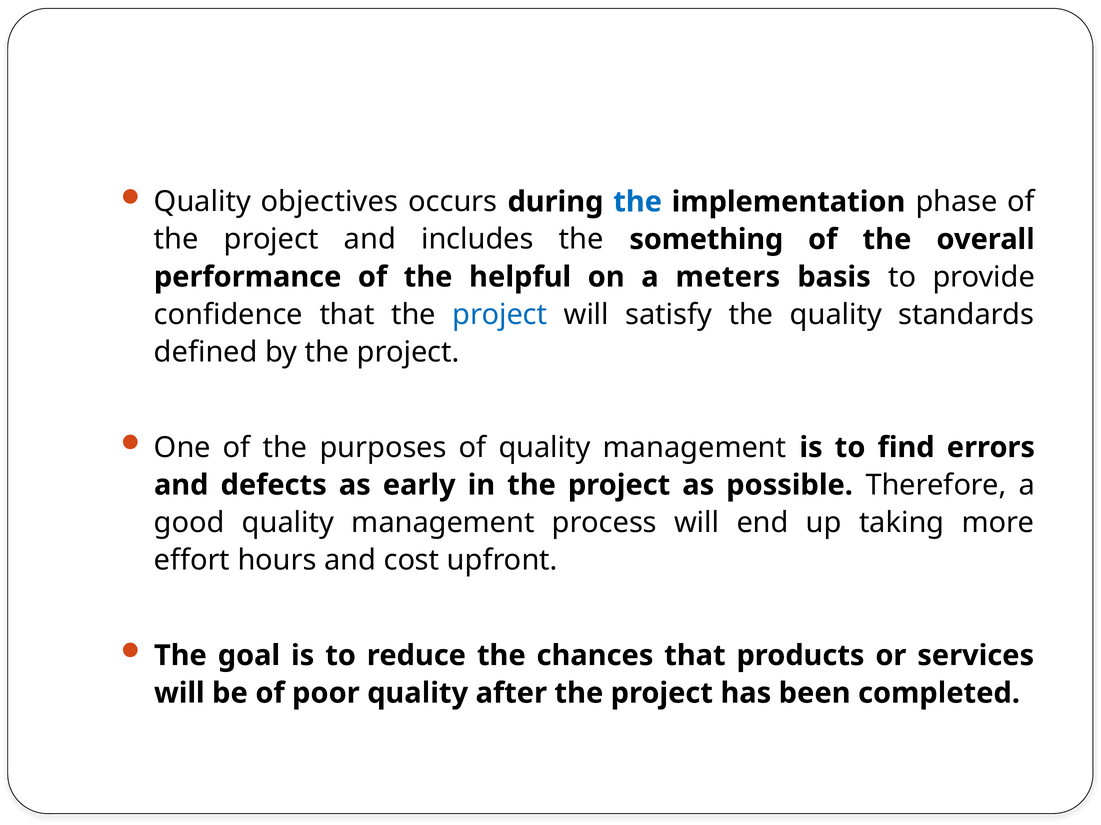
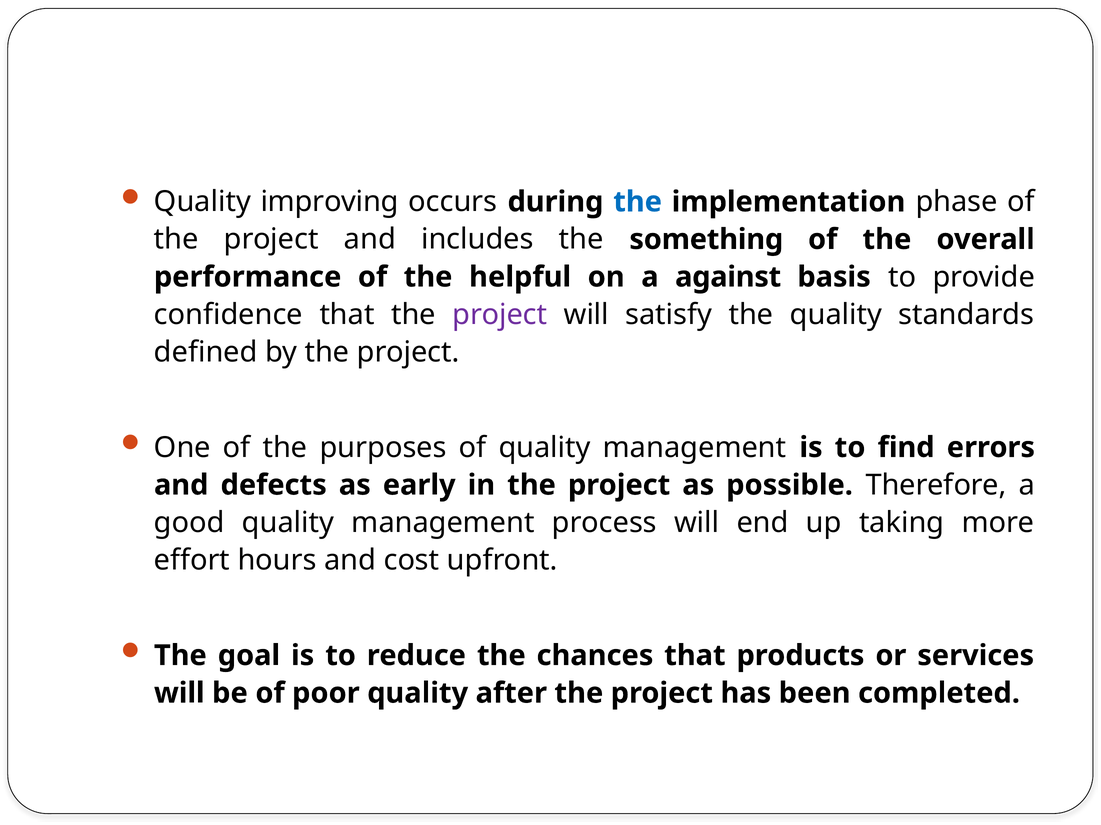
objectives: objectives -> improving (330, 202)
meters: meters -> against (728, 277)
project colour: blue -> purple (500, 315)
